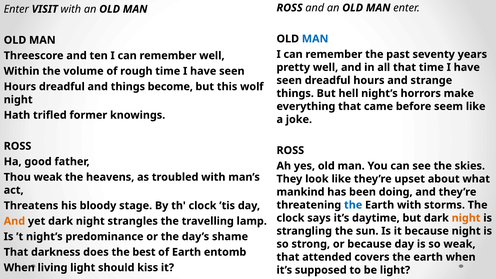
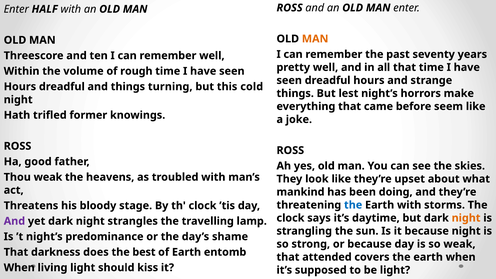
VISIT: VISIT -> HALF (45, 9)
MAN colour: blue -> orange (315, 39)
become: become -> turning (170, 87)
wolf: wolf -> cold (252, 87)
hell: hell -> lest (348, 93)
And colour: orange -> purple (14, 221)
